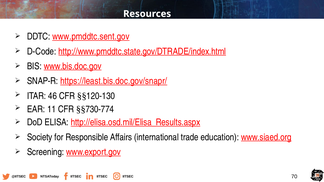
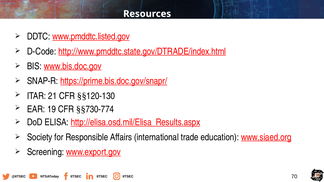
www.pmddtc.sent.gov: www.pmddtc.sent.gov -> www.pmddtc.listed.gov (91, 37)
https://least.bis.doc.gov/snapr/: https://least.bis.doc.gov/snapr/ -> https://prime.bis.doc.gov/snapr/ (114, 81)
46: 46 -> 21 (53, 96)
11: 11 -> 19 (52, 109)
